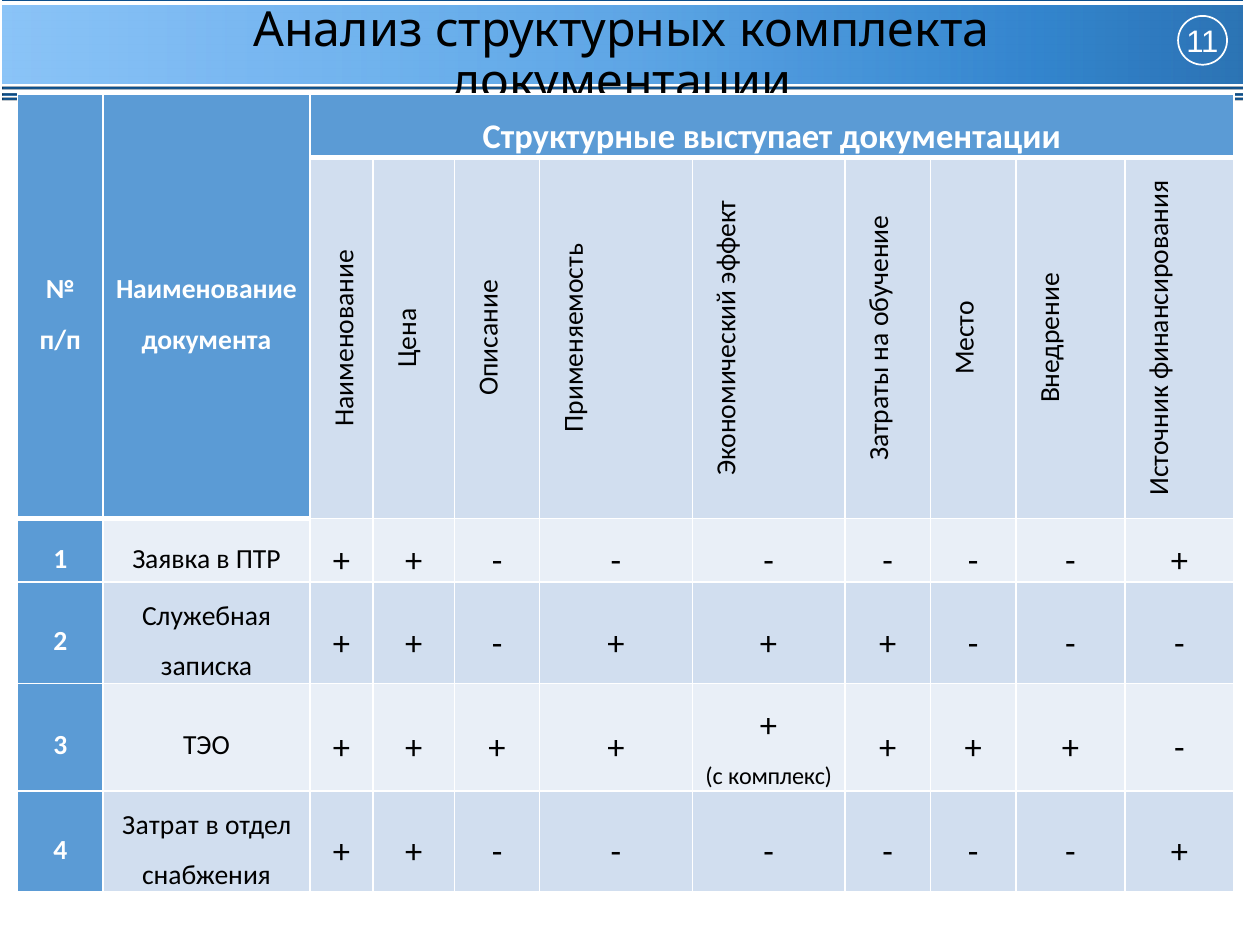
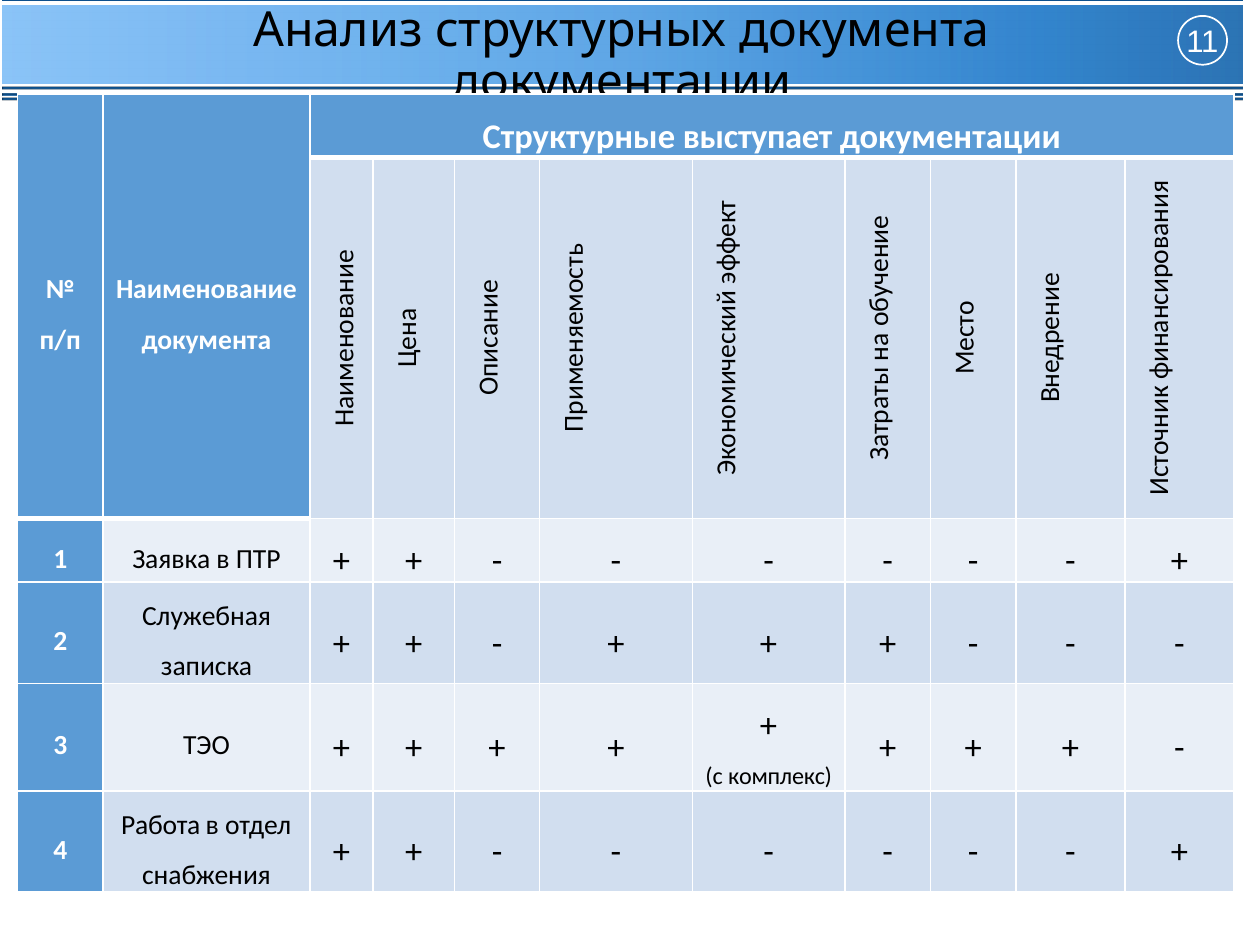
структурных комплекта: комплекта -> документа (864, 30)
Затрат: Затрат -> Работа (161, 825)
